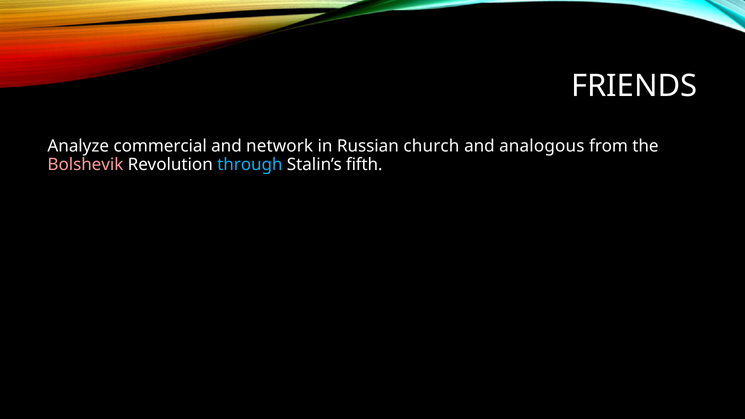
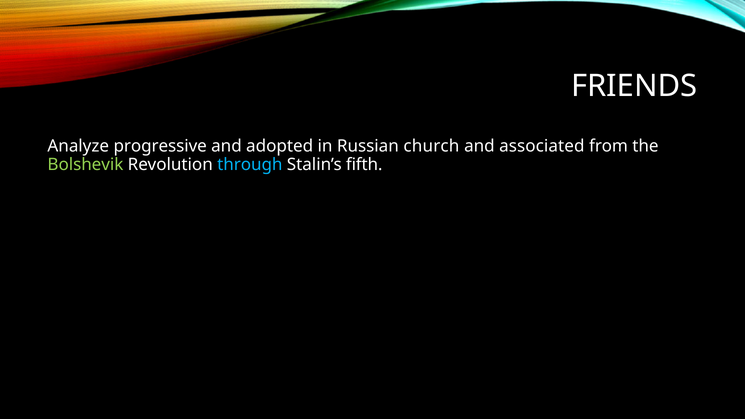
commercial: commercial -> progressive (160, 146)
network: network -> adopted (280, 146)
analogous: analogous -> associated (542, 146)
Bolshevik colour: pink -> light green (85, 164)
